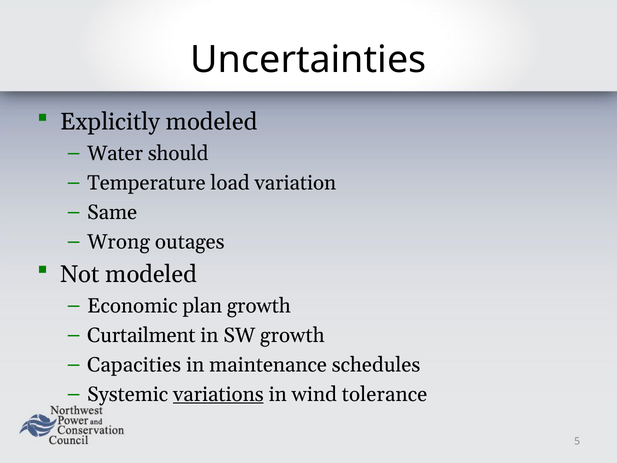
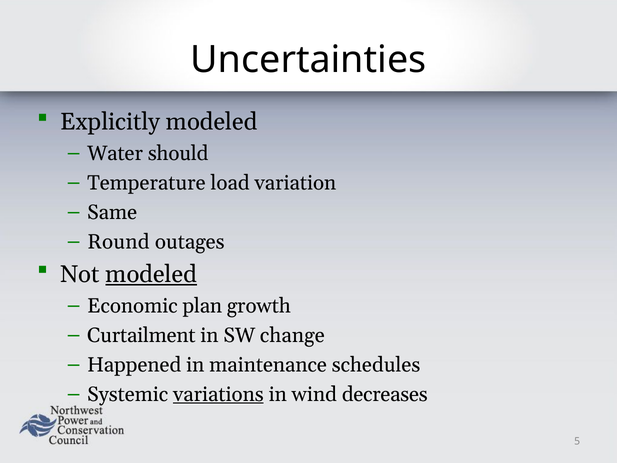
Wrong: Wrong -> Round (118, 242)
modeled underline: none -> present (151, 274)
SW growth: growth -> change (292, 335)
Capacities: Capacities -> Happened (134, 365)
tolerance: tolerance -> decreases (385, 394)
